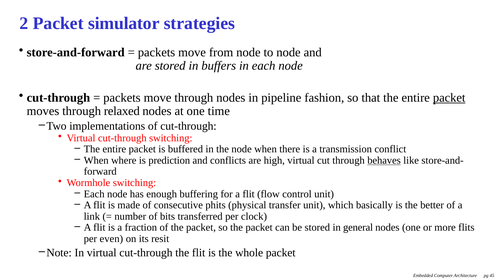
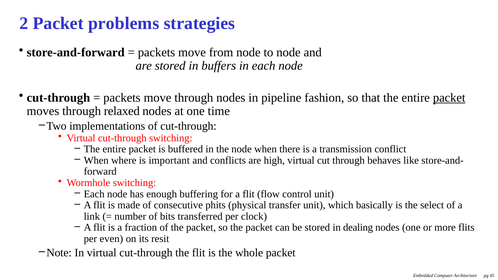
simulator: simulator -> problems (124, 23)
prediction: prediction -> important (169, 160)
behaves underline: present -> none (384, 160)
better: better -> select (432, 205)
general: general -> dealing (358, 228)
